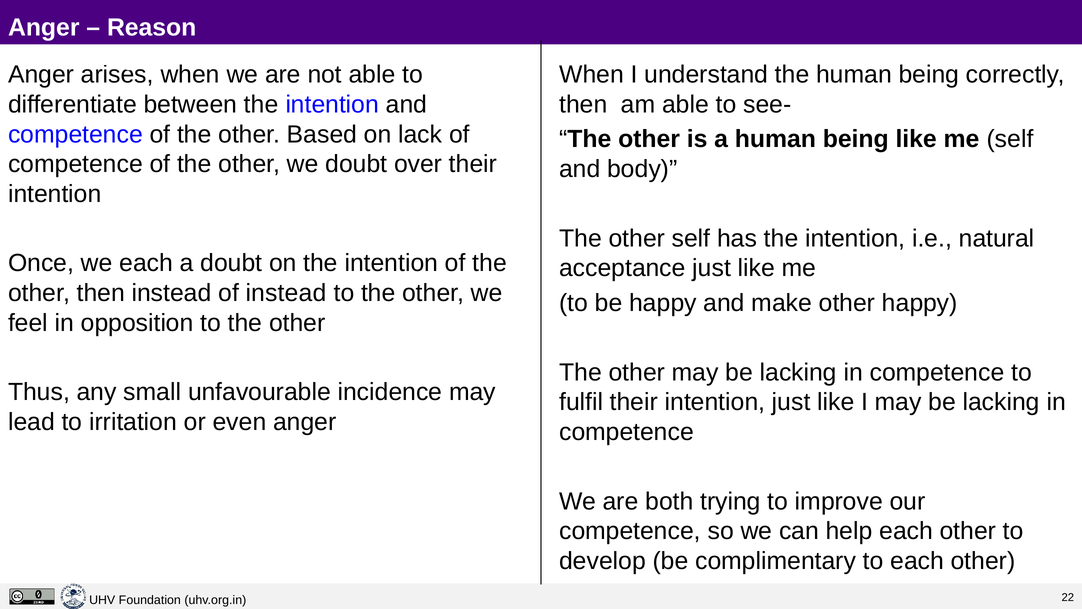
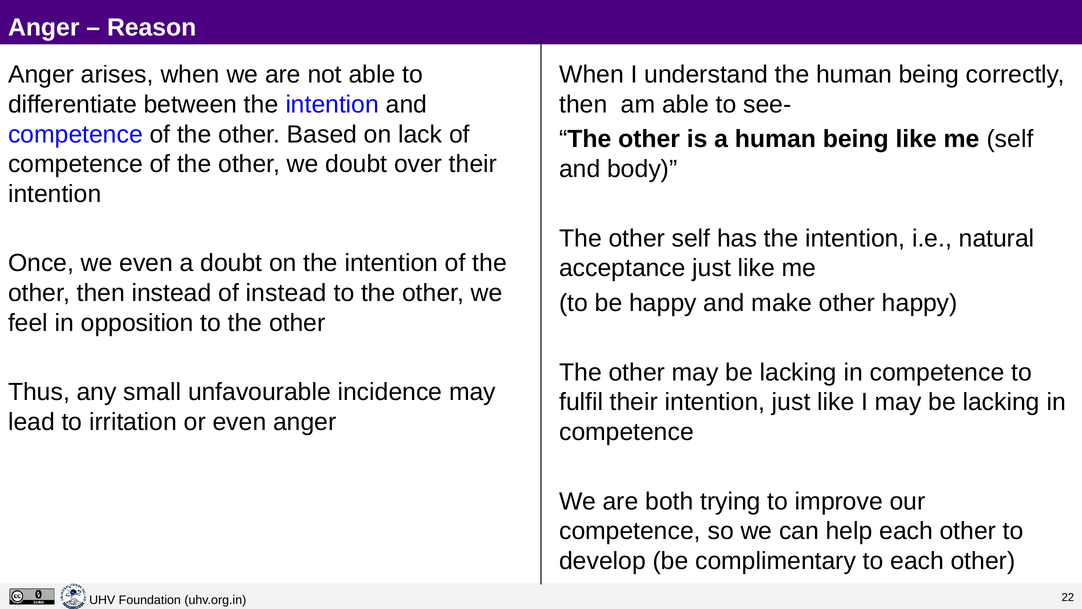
we each: each -> even (146, 263)
